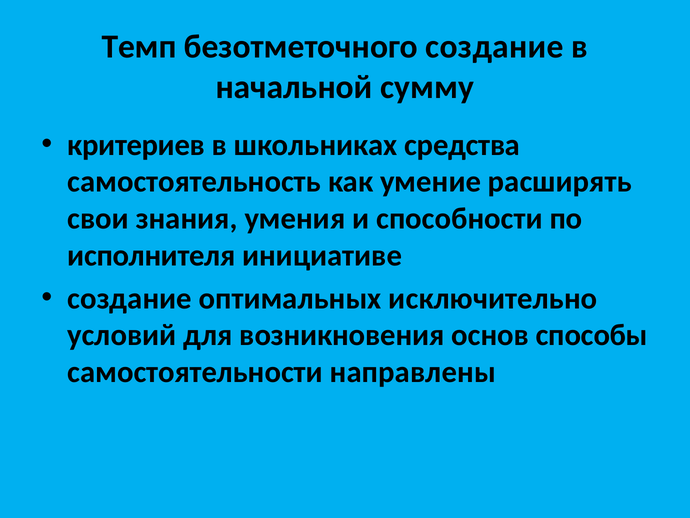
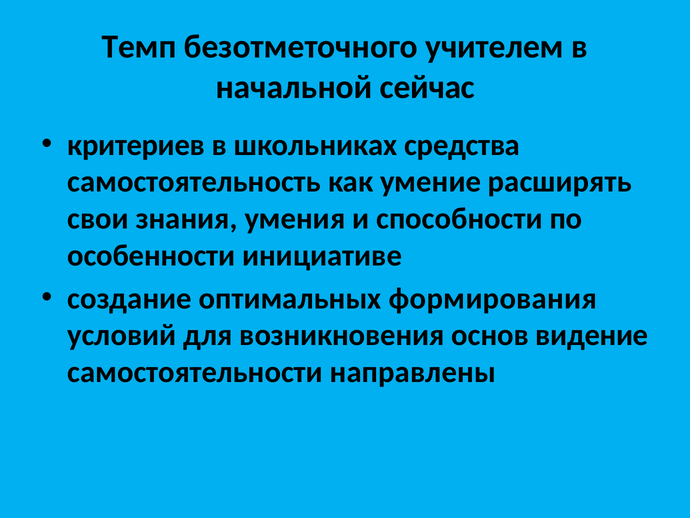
безотметочного создание: создание -> учителем (495, 47)
сумму: сумму -> сейчас (427, 87)
исполнителя: исполнителя -> особенности (151, 255)
исключительно: исключительно -> формирования (493, 298)
способы: способы -> видение (592, 335)
